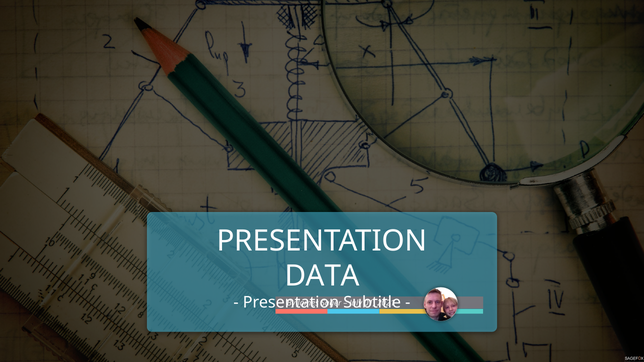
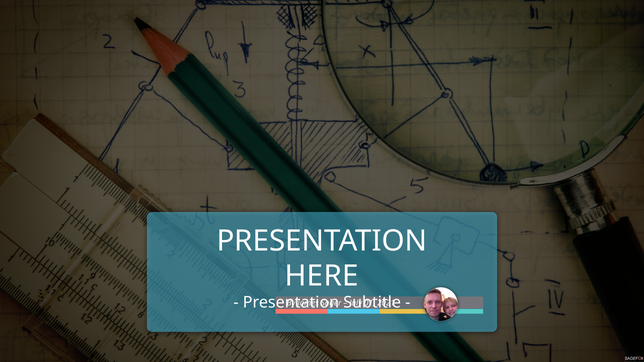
DATA: DATA -> HERE (322, 276)
